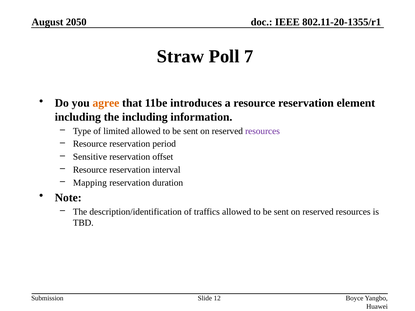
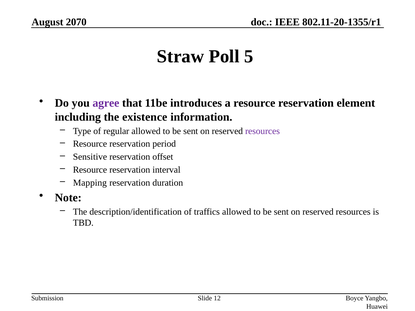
2050: 2050 -> 2070 (76, 22)
7: 7 -> 5 (249, 57)
agree colour: orange -> purple (106, 103)
the including: including -> existence (145, 117)
limited: limited -> regular (116, 131)
